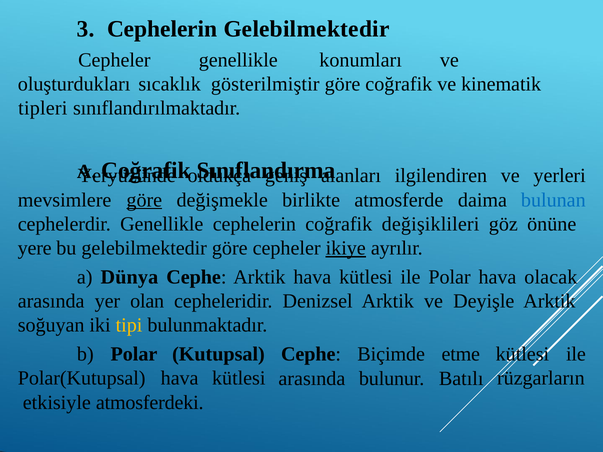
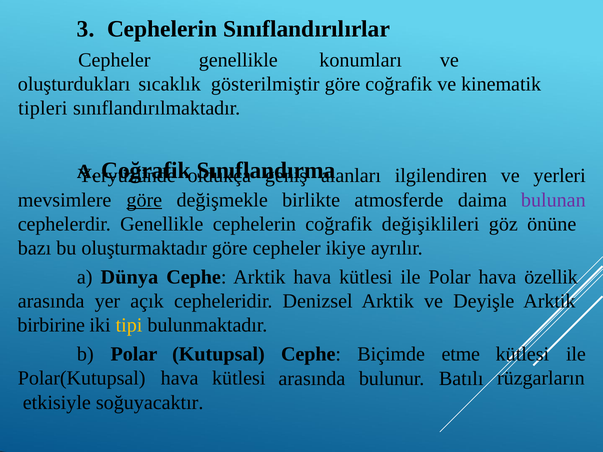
Cephelerin Gelebilmektedir: Gelebilmektedir -> Sınıflandırılırlar (307, 29)
bulunan colour: blue -> purple (553, 200)
yere: yere -> bazı (35, 248)
bu gelebilmektedir: gelebilmektedir -> oluşturmaktadır (144, 248)
ikiye underline: present -> none (346, 248)
olacak: olacak -> özellik (551, 277)
olan: olan -> açık (147, 301)
soğuyan: soğuyan -> birbirine (51, 325)
atmosferdeki: atmosferdeki -> soğuyacaktır (150, 403)
